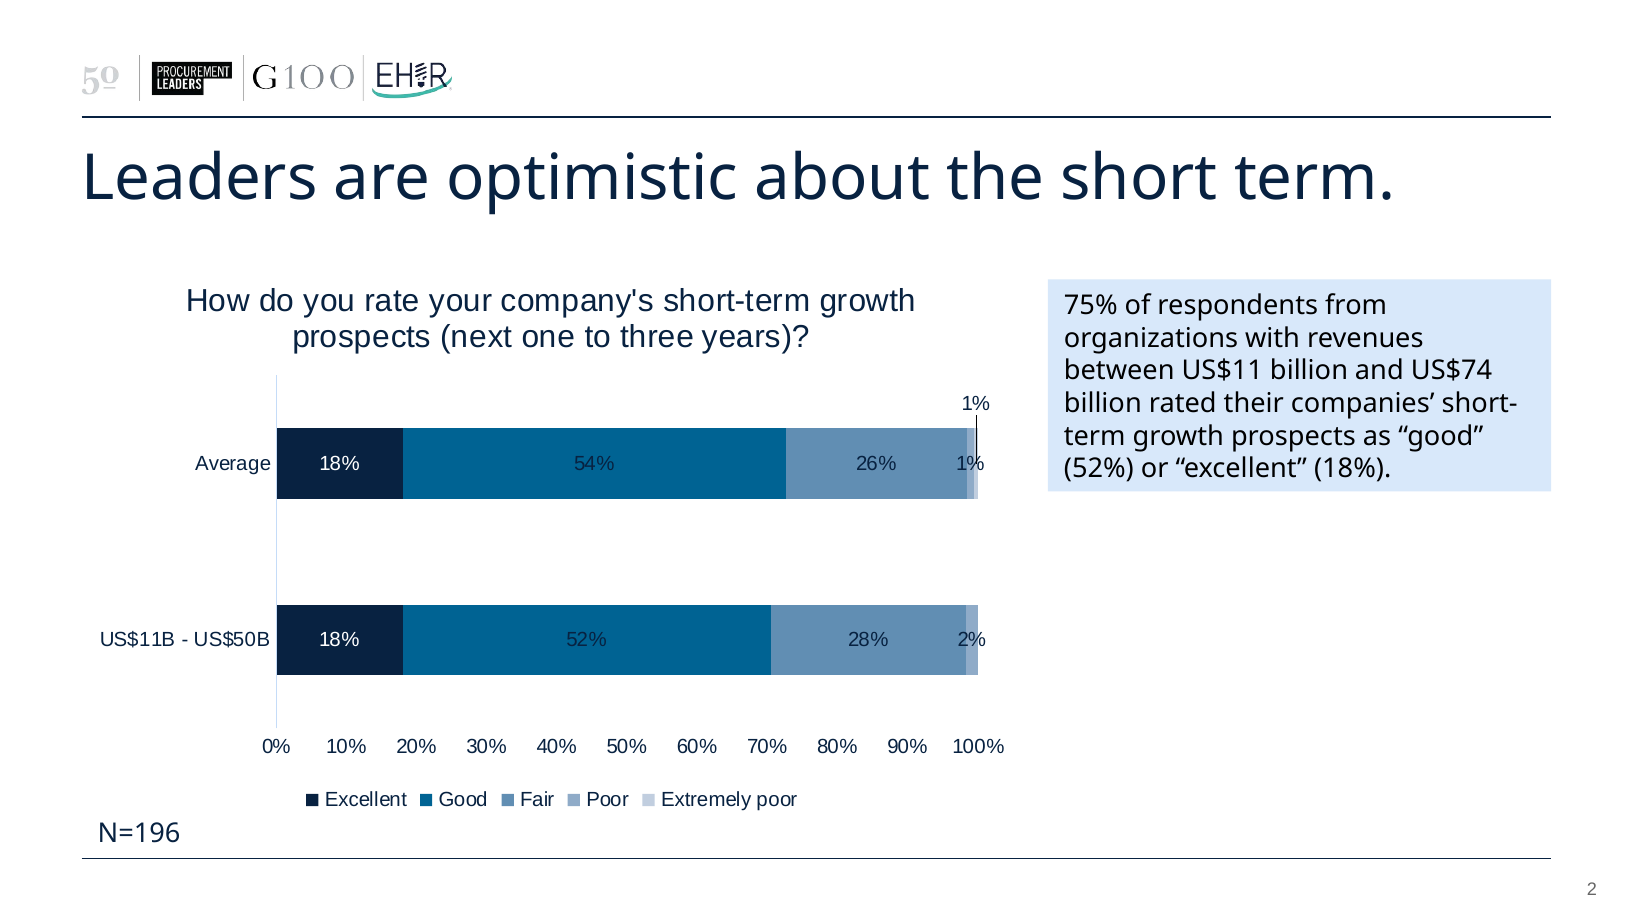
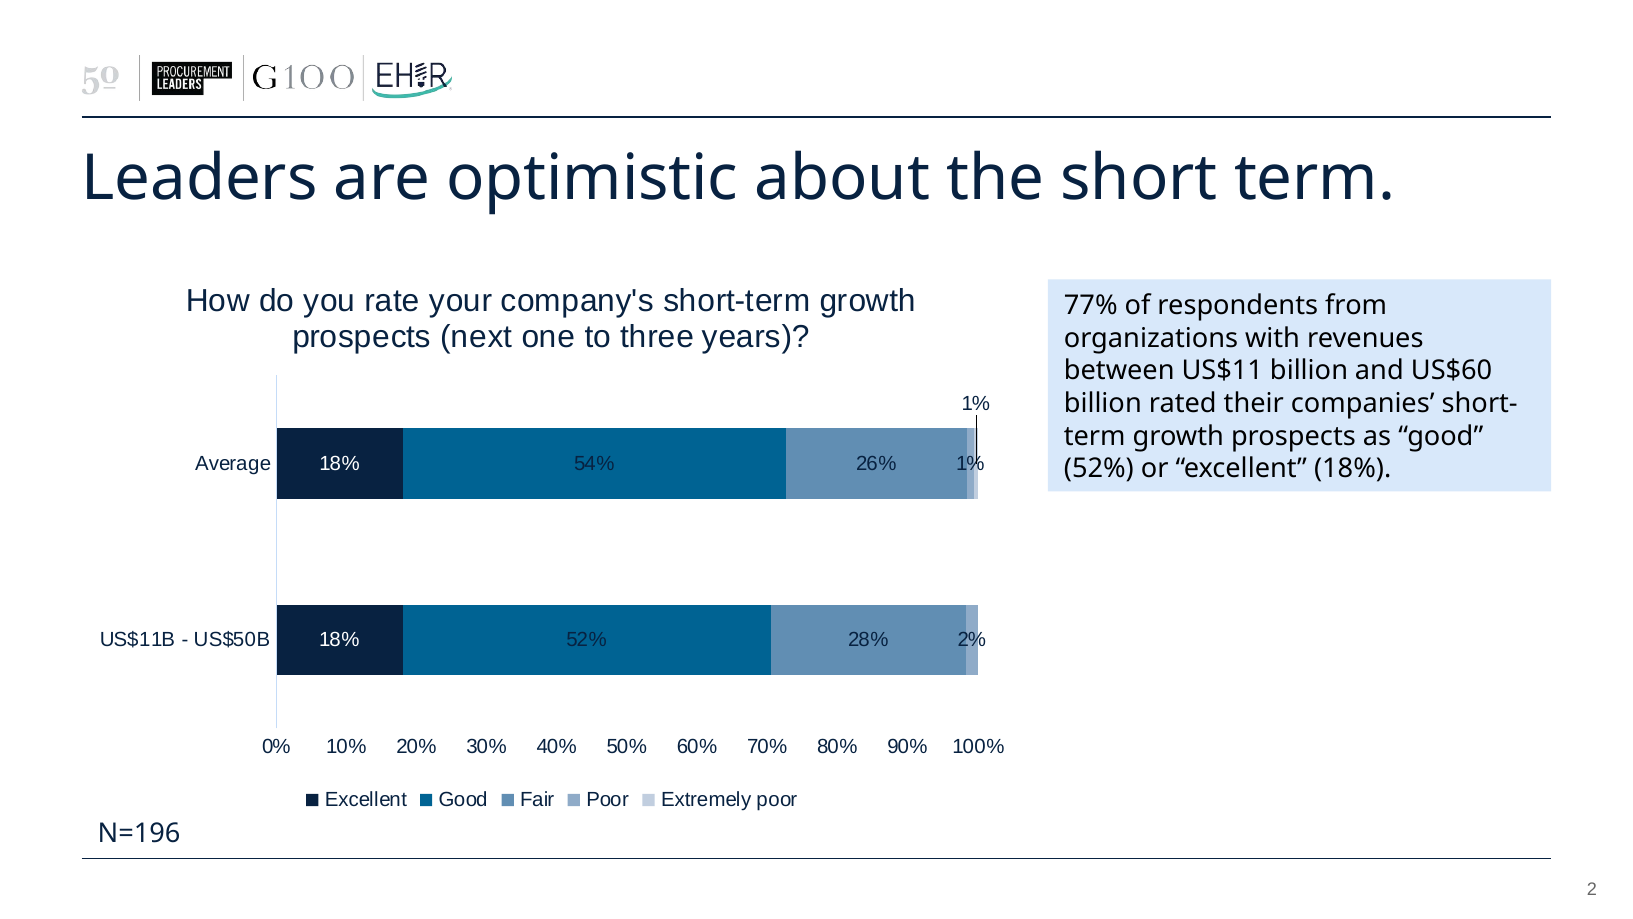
75%: 75% -> 77% (1091, 305)
US$74: US$74 -> US$60 (1452, 371)
